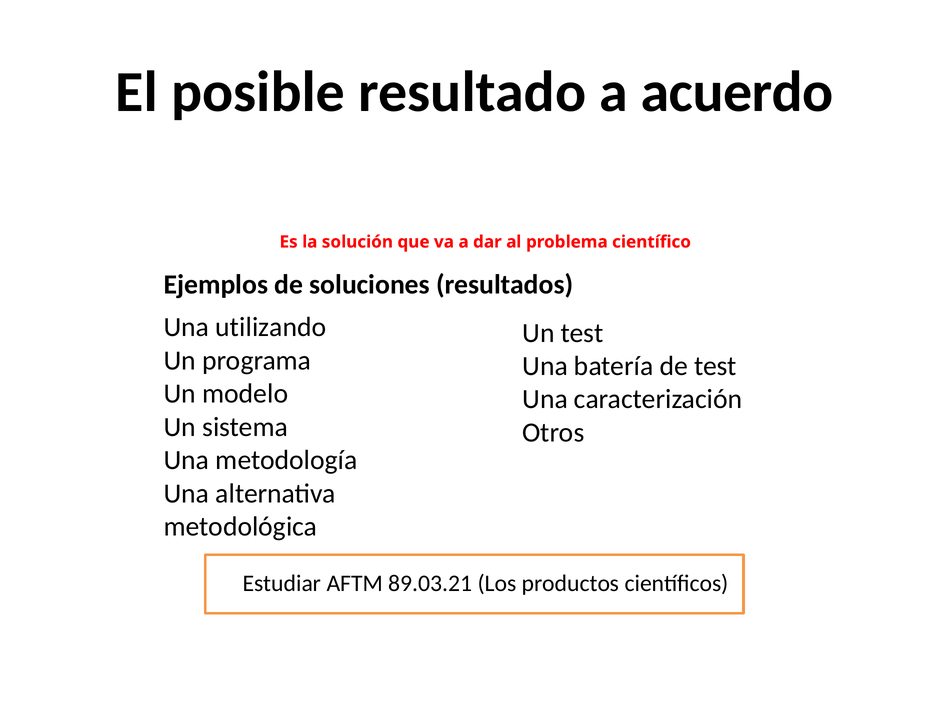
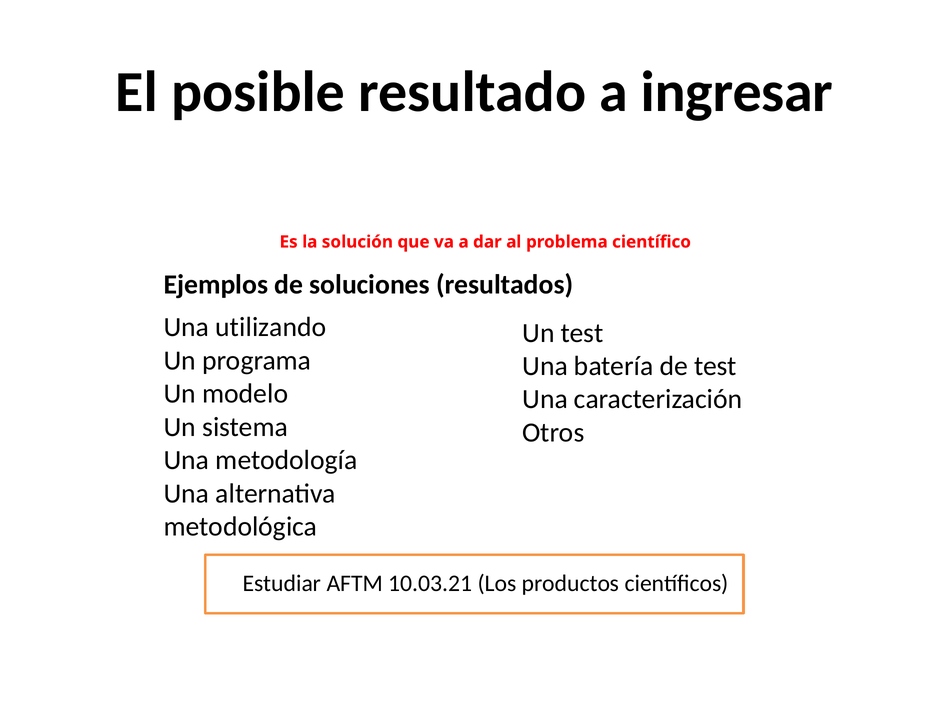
acuerdo: acuerdo -> ingresar (737, 92)
89.03.21: 89.03.21 -> 10.03.21 (430, 583)
